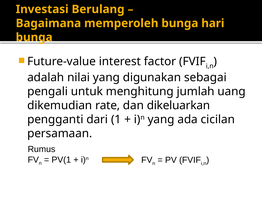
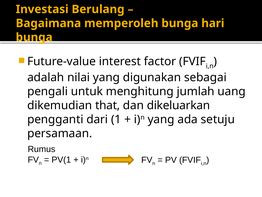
rate: rate -> that (108, 105)
cicilan: cicilan -> setuju (218, 119)
